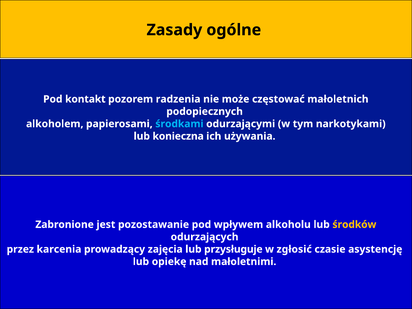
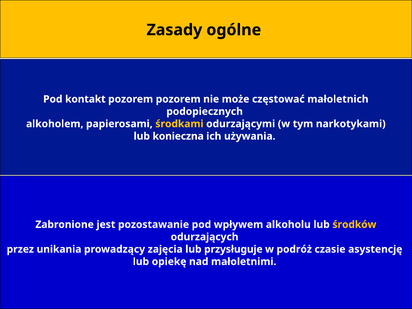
pozorem radzenia: radzenia -> pozorem (178, 99)
środkami colour: light blue -> yellow (179, 124)
karcenia: karcenia -> unikania (59, 249)
zgłosić: zgłosić -> podróż (294, 249)
